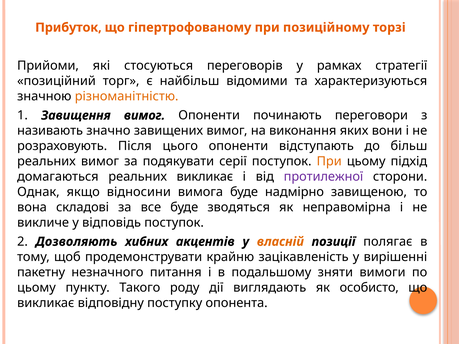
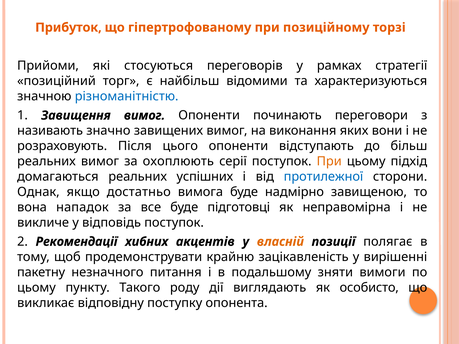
різноманітністю colour: orange -> blue (127, 96)
подякувати: подякувати -> охоплюють (178, 161)
реальних викликає: викликає -> успішних (205, 177)
протилежної colour: purple -> blue (324, 177)
відносини: відносини -> достатньо (139, 192)
складові: складові -> нападок (82, 207)
зводяться: зводяться -> підготовці (239, 207)
Дозволяють: Дозволяють -> Рекомендації (77, 242)
